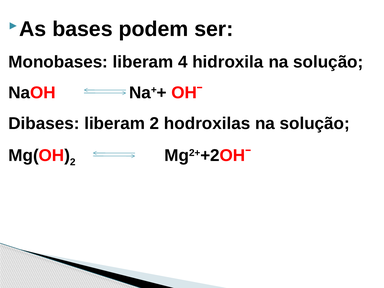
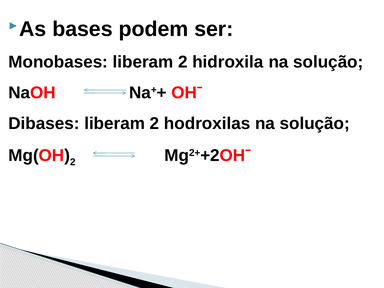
Monobases liberam 4: 4 -> 2 (183, 62)
